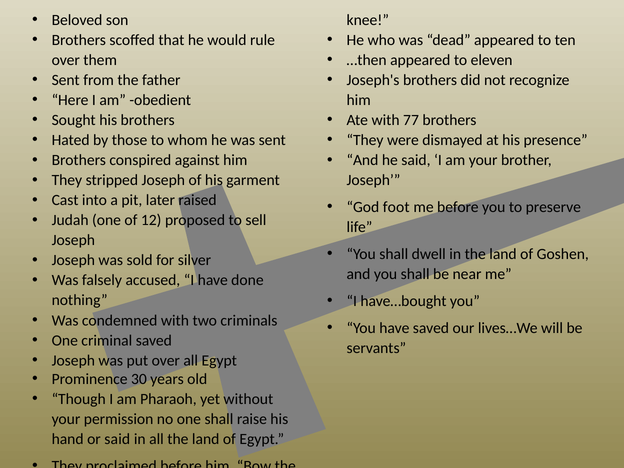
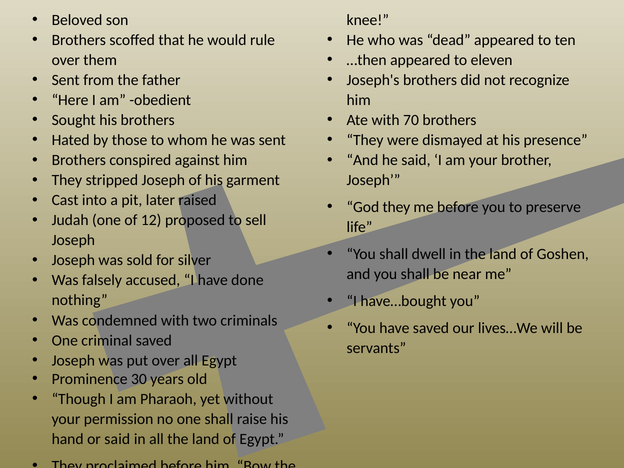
77: 77 -> 70 (411, 120)
God foot: foot -> they (396, 207)
